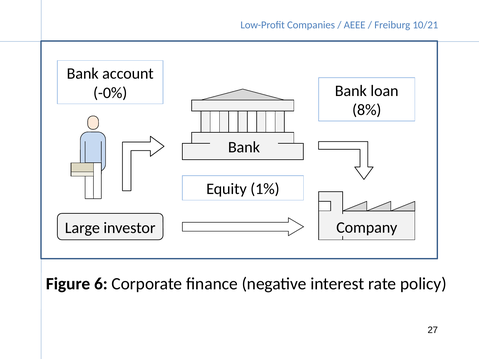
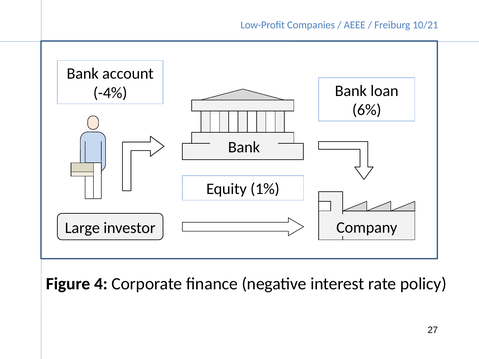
-0%: -0% -> -4% (110, 93)
8%: 8% -> 6% (367, 110)
6: 6 -> 4 (101, 284)
